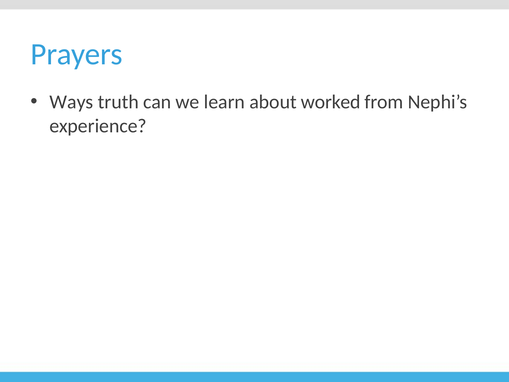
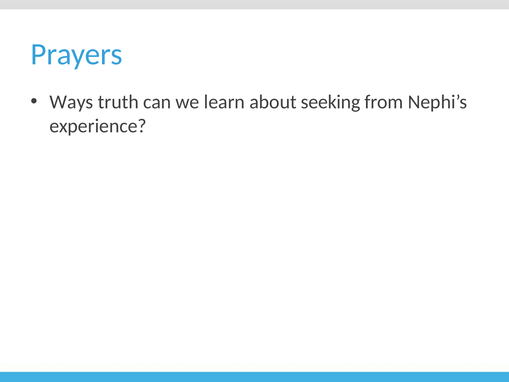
worked: worked -> seeking (331, 102)
